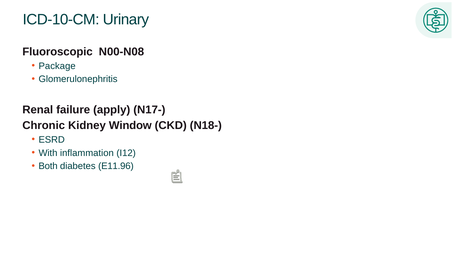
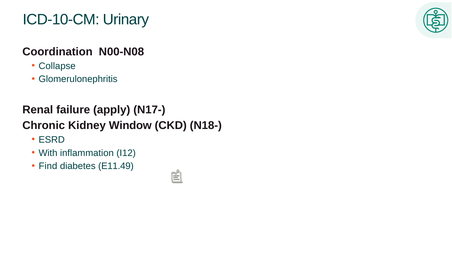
Fluoroscopic: Fluoroscopic -> Coordination (57, 52)
Package: Package -> Collapse (57, 66)
Both: Both -> Find (48, 166)
E11.96: E11.96 -> E11.49 (116, 166)
